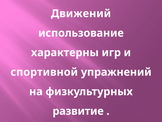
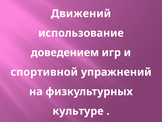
характерны: характерны -> доведением (65, 52)
развитие: развитие -> культуре (78, 111)
